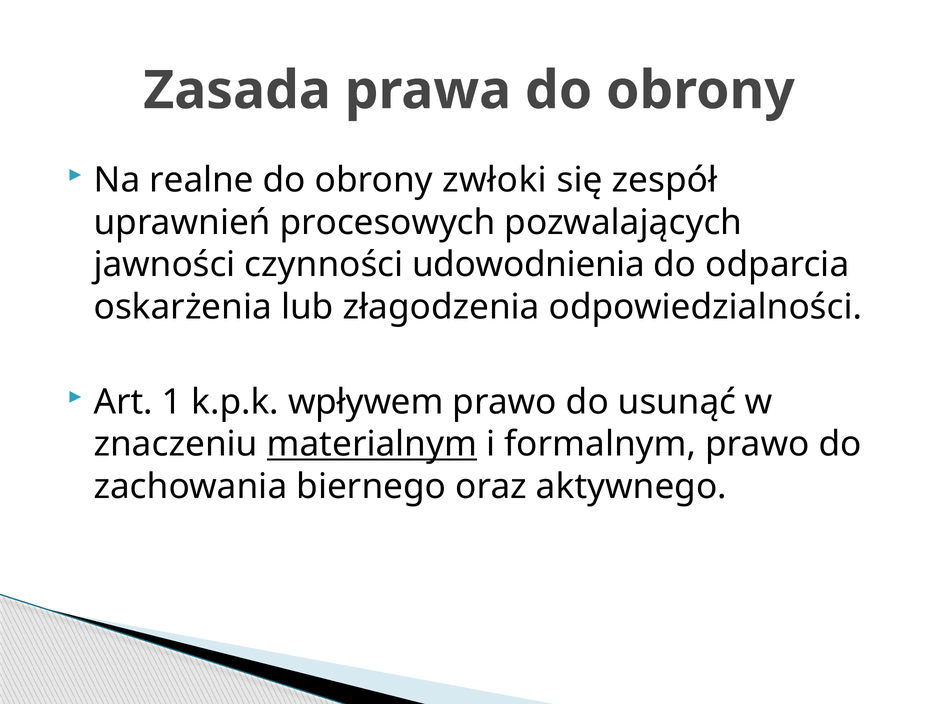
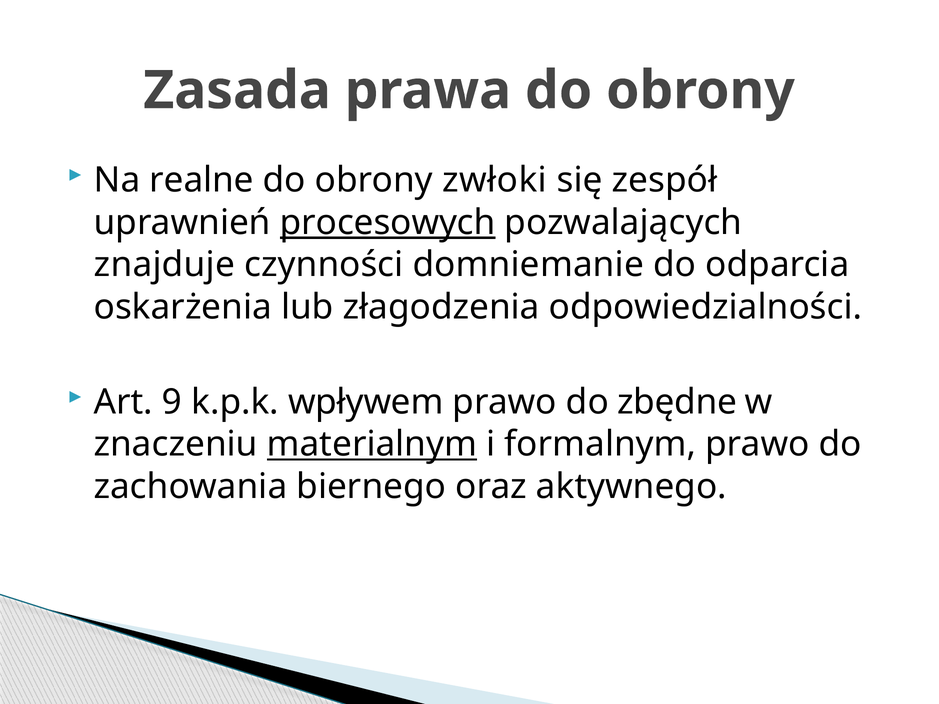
procesowych underline: none -> present (388, 223)
jawności: jawności -> znajduje (164, 265)
udowodnienia: udowodnienia -> domniemanie (528, 265)
1: 1 -> 9 (172, 402)
usunąć: usunąć -> zbędne (677, 402)
